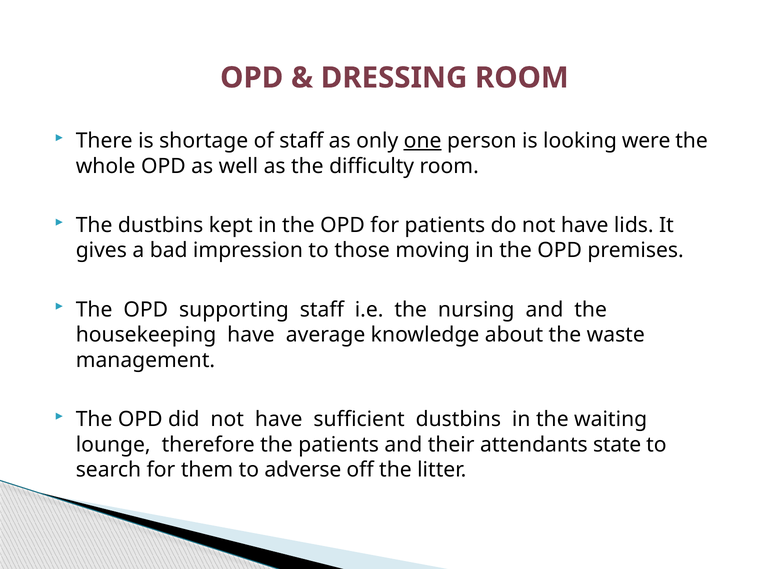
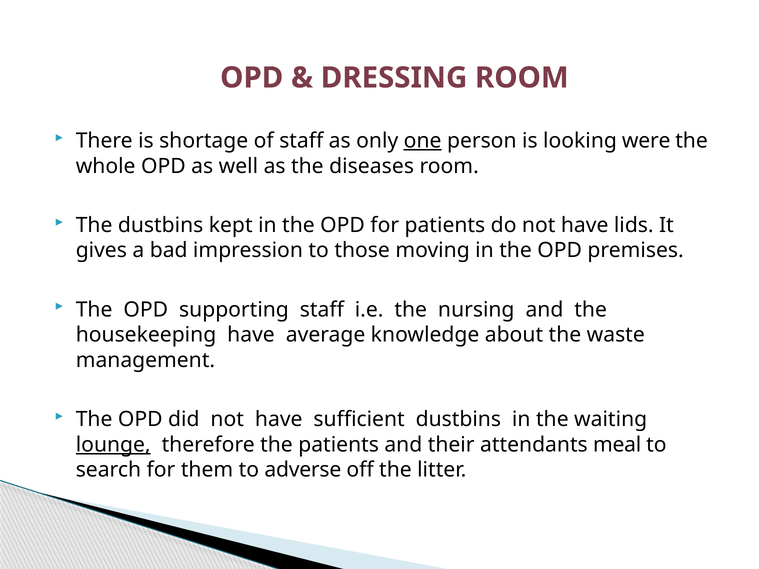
difficulty: difficulty -> diseases (372, 166)
lounge underline: none -> present (113, 445)
state: state -> meal (617, 445)
